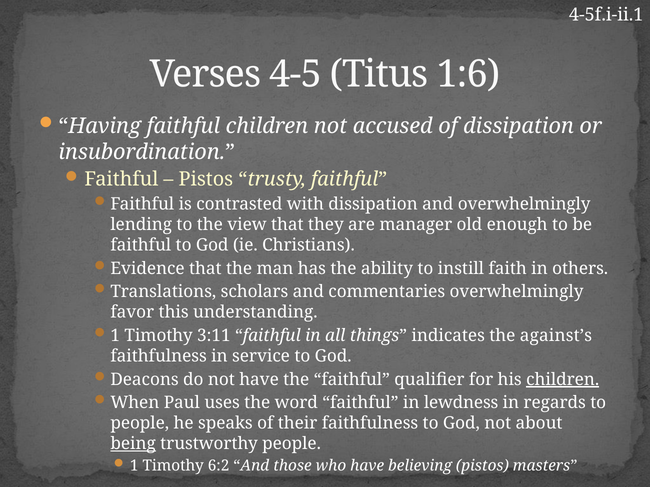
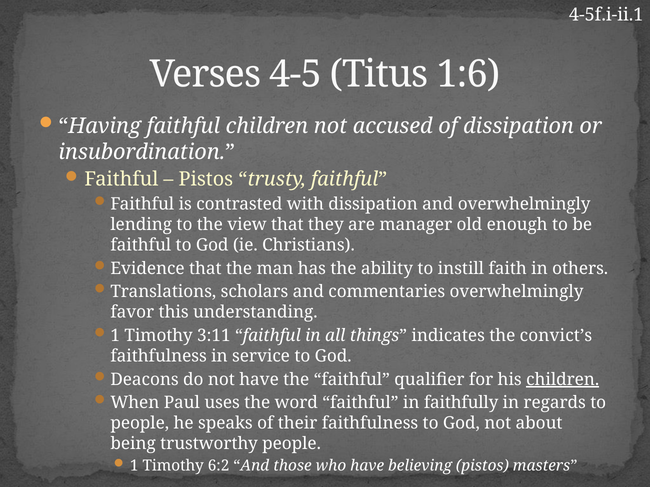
against’s: against’s -> convict’s (556, 336)
lewdness: lewdness -> faithfully (461, 403)
being underline: present -> none (133, 444)
